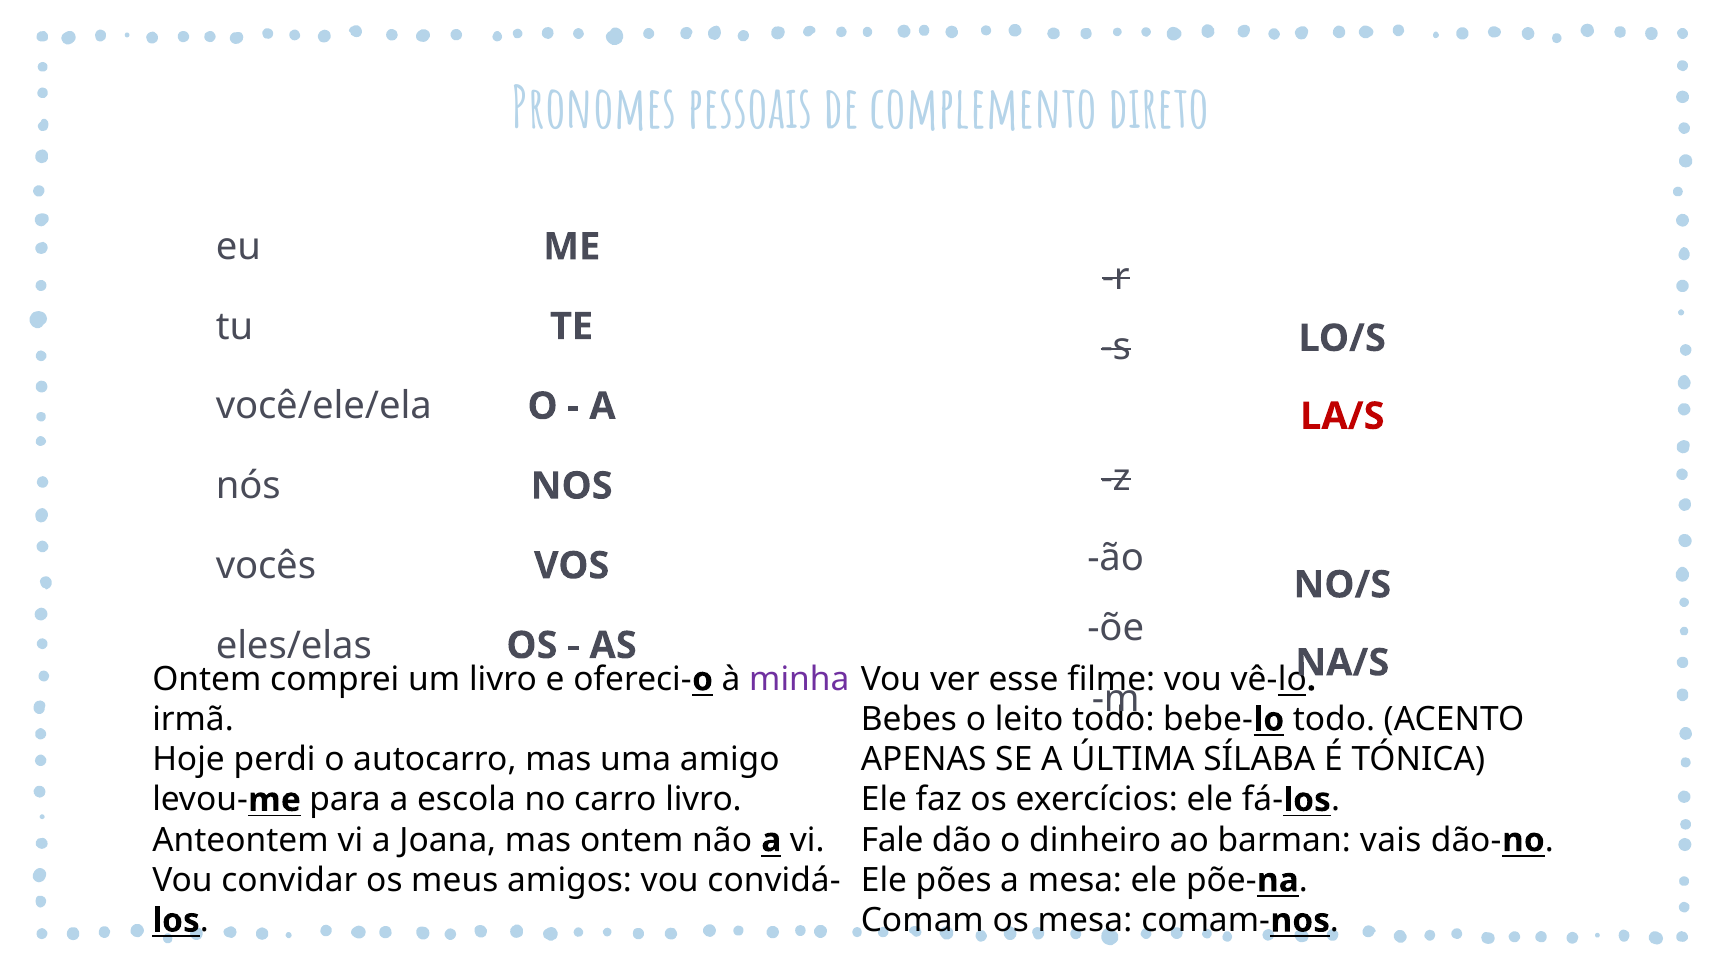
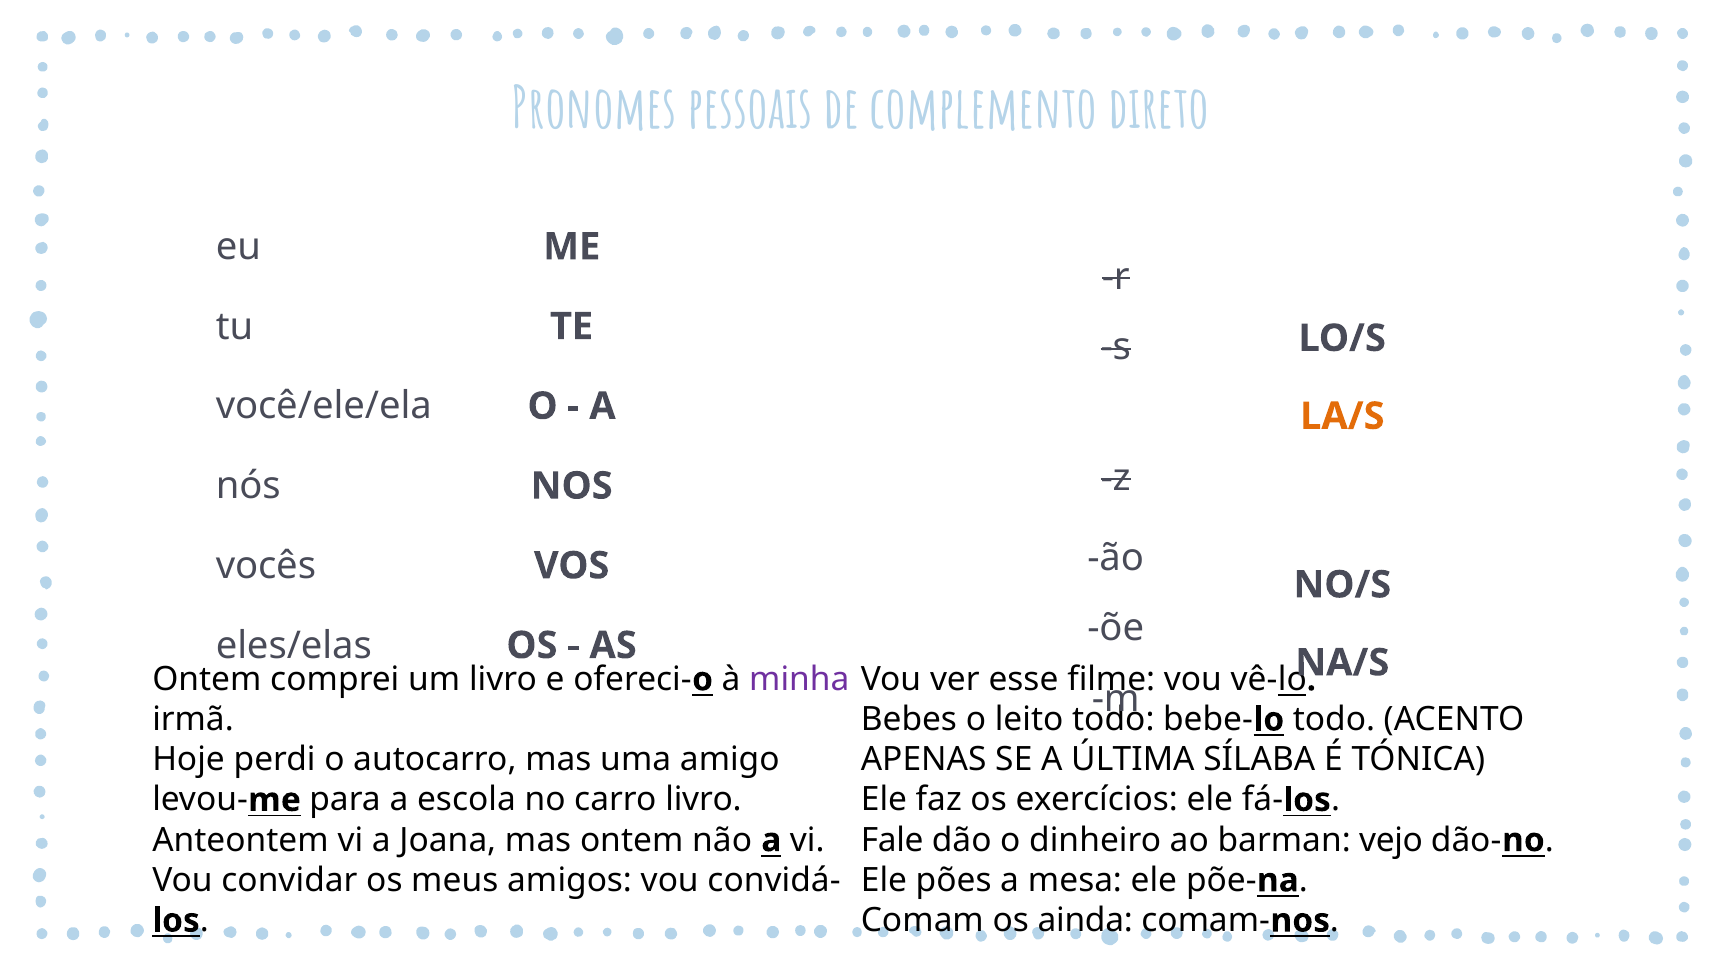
LA/S colour: red -> orange (1342, 416)
vais: vais -> vejo (1391, 840)
os mesa: mesa -> ainda (1085, 920)
